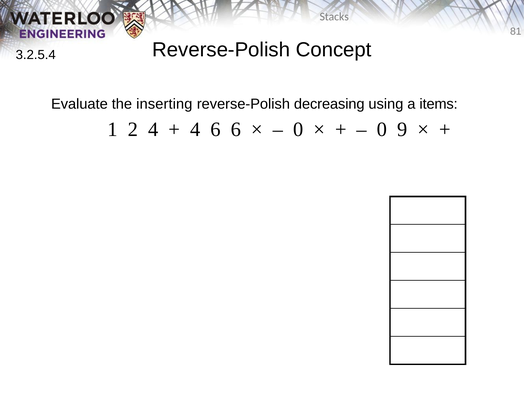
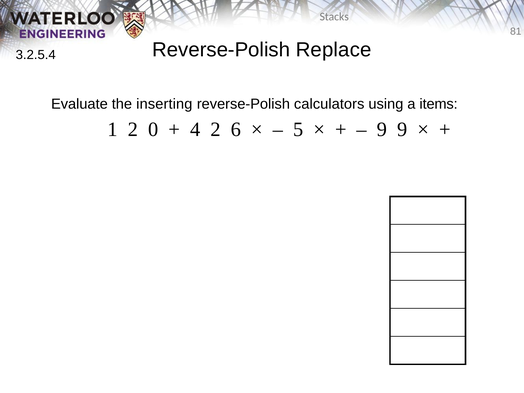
Concept: Concept -> Replace (334, 50)
decreasing: decreasing -> calculators (329, 104)
2 4: 4 -> 0 (153, 130)
4 6: 6 -> 2 (216, 130)
0: 0 -> 5 (298, 130)
0: 0 -> 9 (382, 130)
